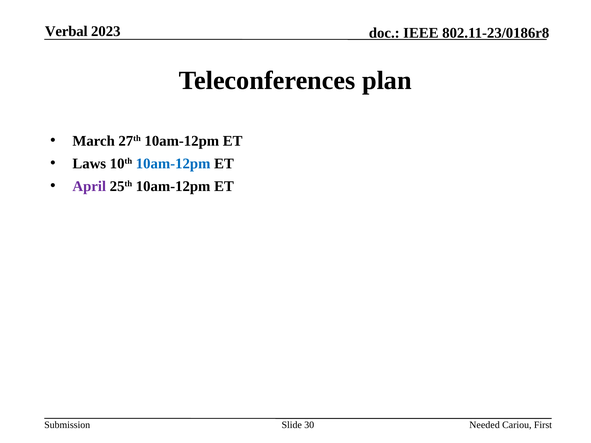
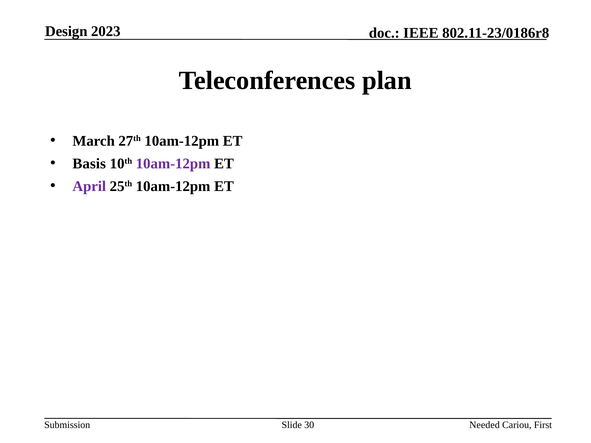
Verbal: Verbal -> Design (66, 31)
Laws: Laws -> Basis (89, 164)
10am-12pm colour: blue -> purple (173, 164)
